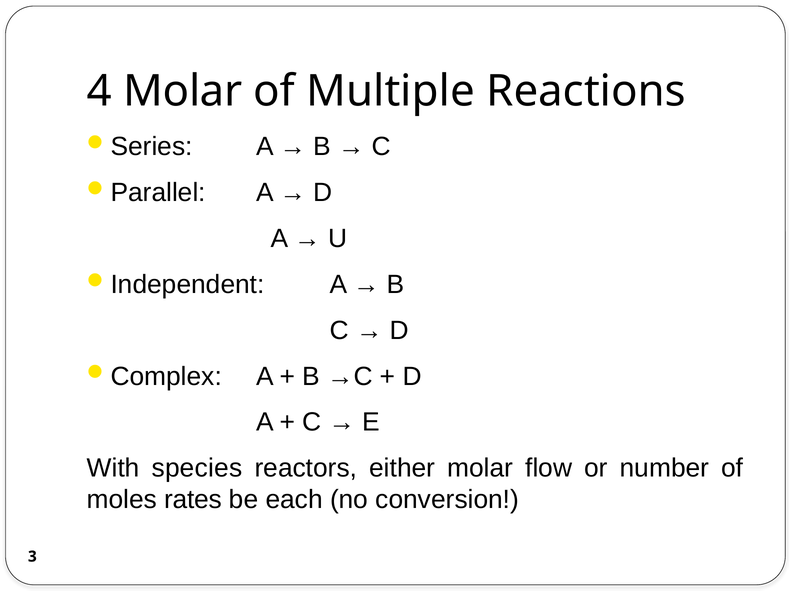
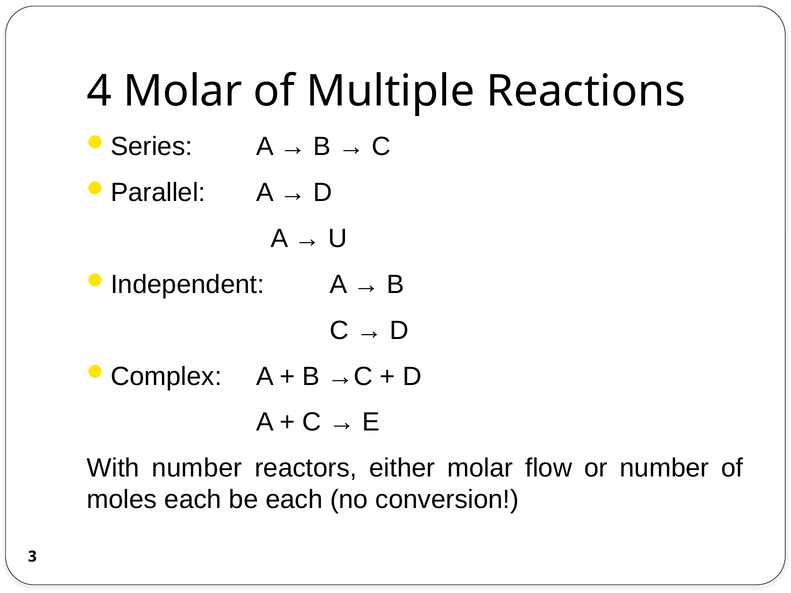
With species: species -> number (197, 468)
moles rates: rates -> each (193, 500)
